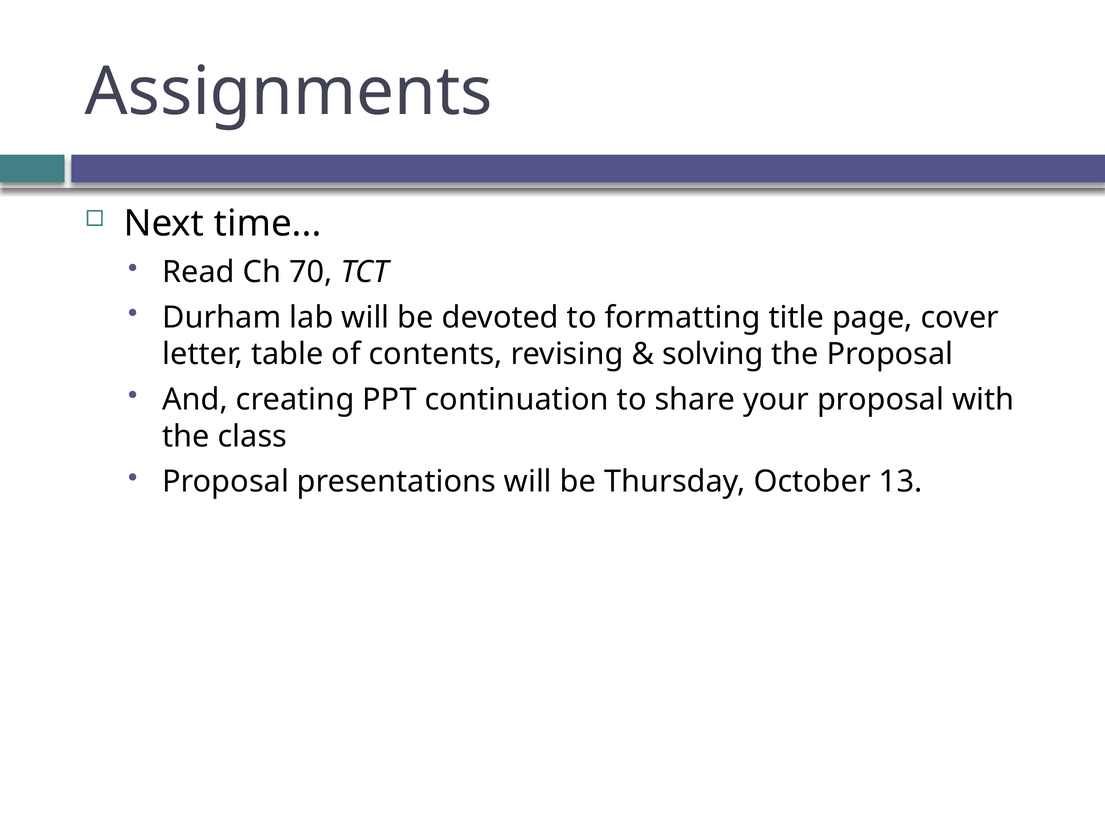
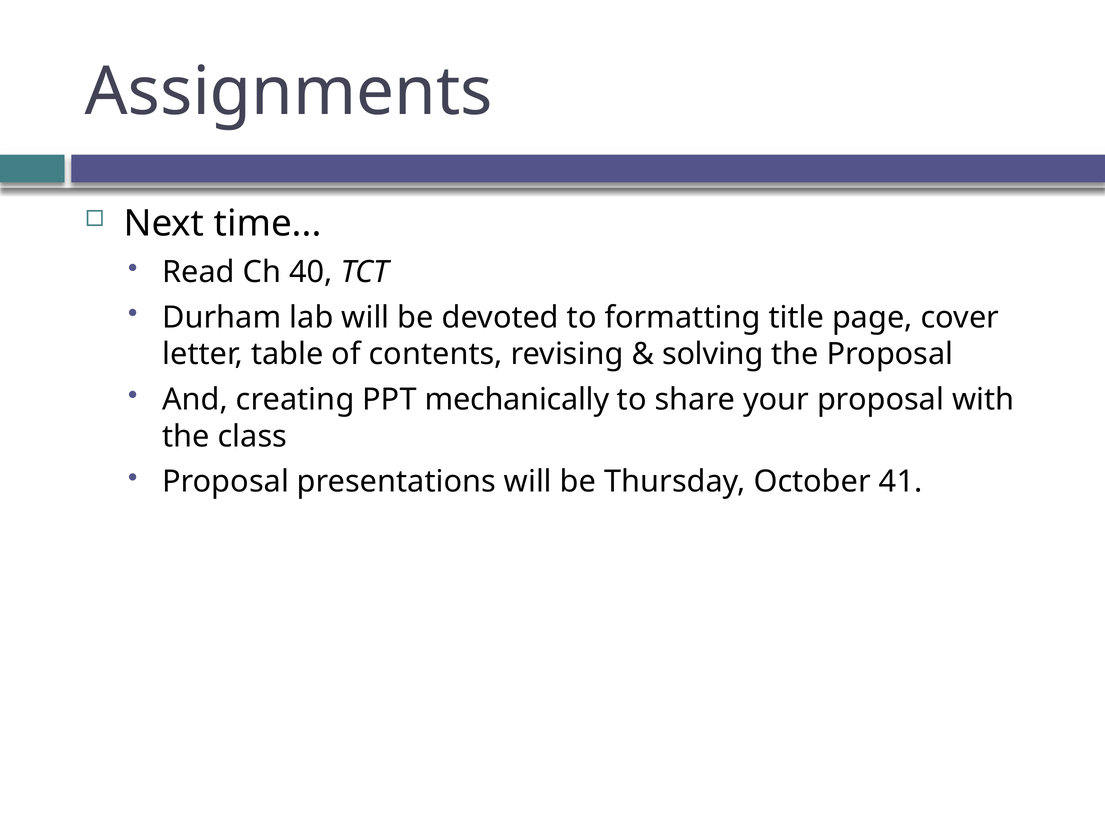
70: 70 -> 40 (311, 272)
continuation: continuation -> mechanically (517, 399)
13: 13 -> 41 (901, 482)
